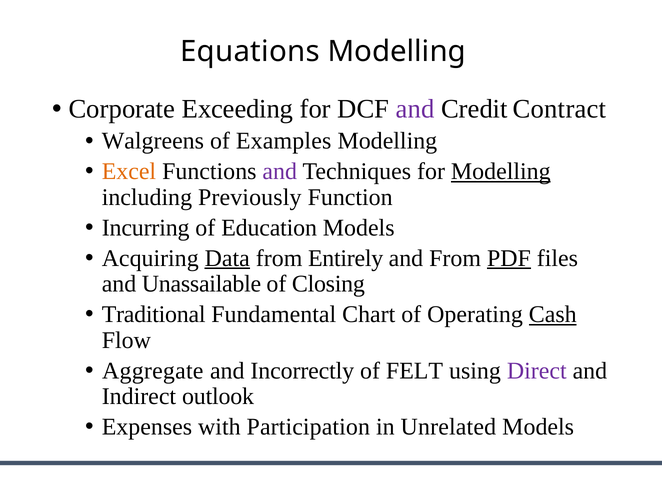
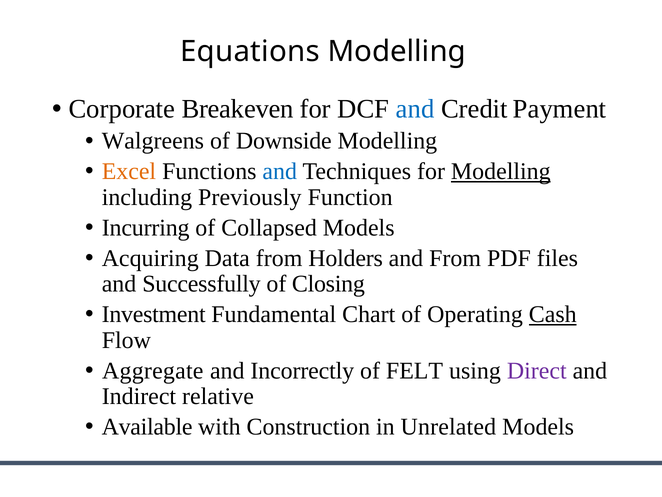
Exceeding: Exceeding -> Breakeven (238, 109)
and colour: purple -> blue (415, 109)
Contract: Contract -> Payment (560, 109)
Examples: Examples -> Downside (284, 141)
and colour: purple -> blue (280, 171)
Education: Education -> Collapsed (269, 227)
Data underline: present -> none (227, 258)
Entirely: Entirely -> Holders (346, 258)
PDF underline: present -> none (509, 258)
Unassailable: Unassailable -> Successfully (201, 284)
Traditional: Traditional -> Investment (154, 314)
outlook: outlook -> relative (218, 396)
Expenses: Expenses -> Available (147, 426)
Participation: Participation -> Construction (308, 426)
